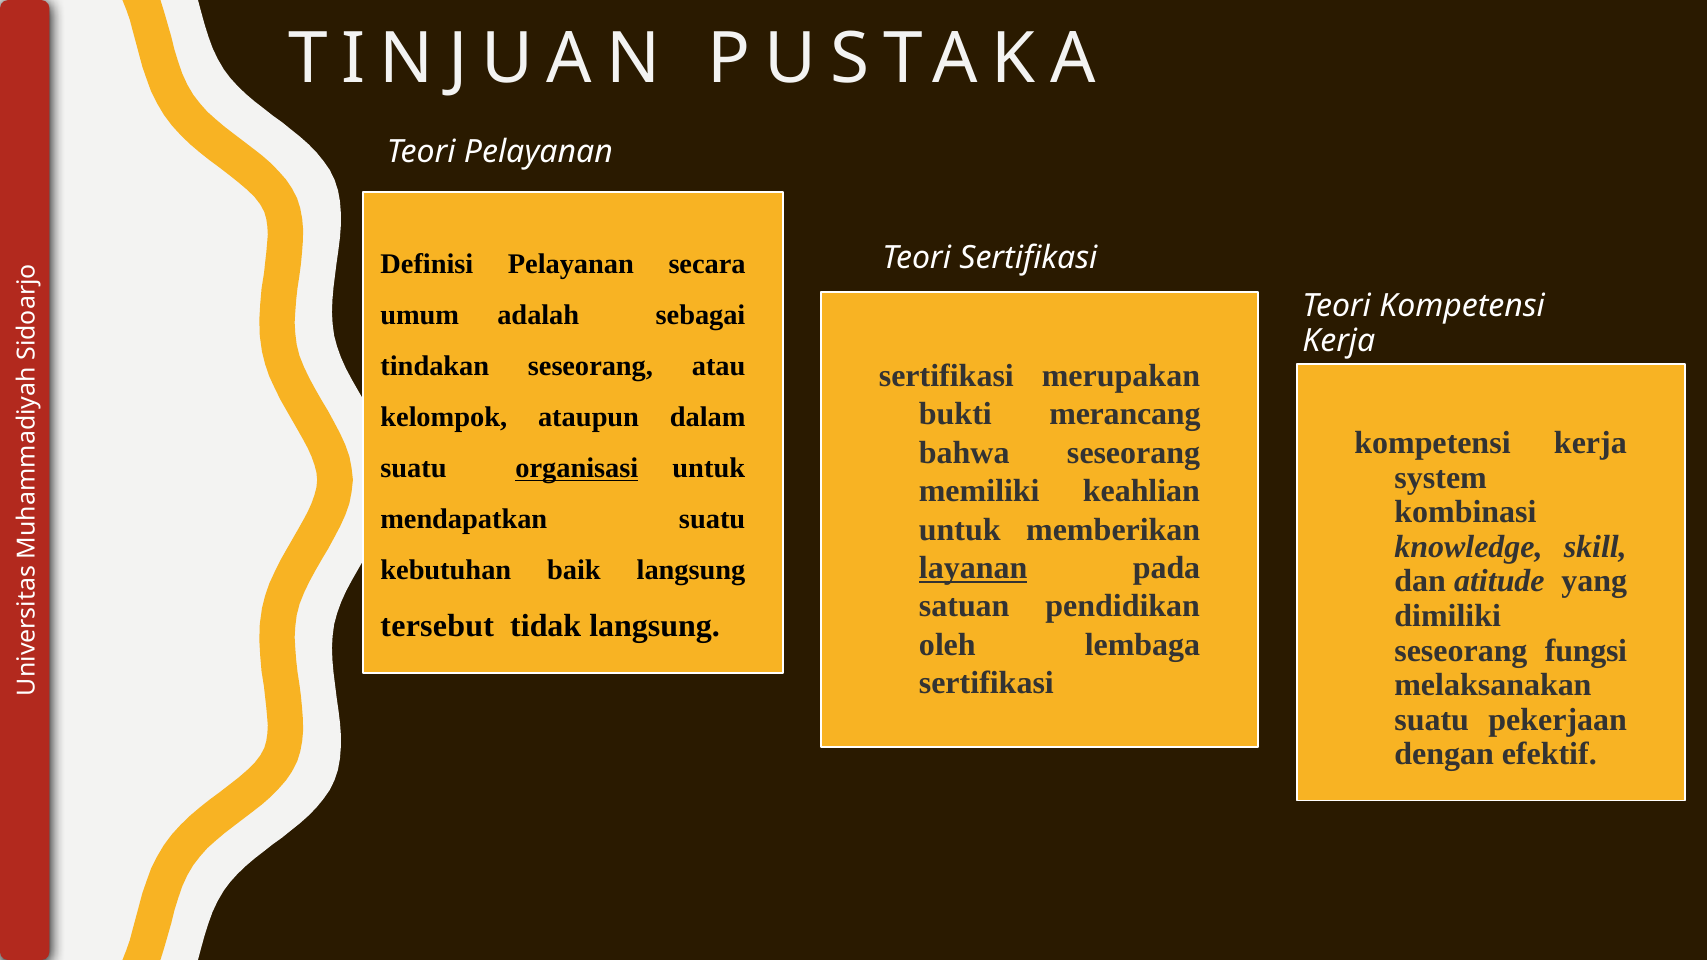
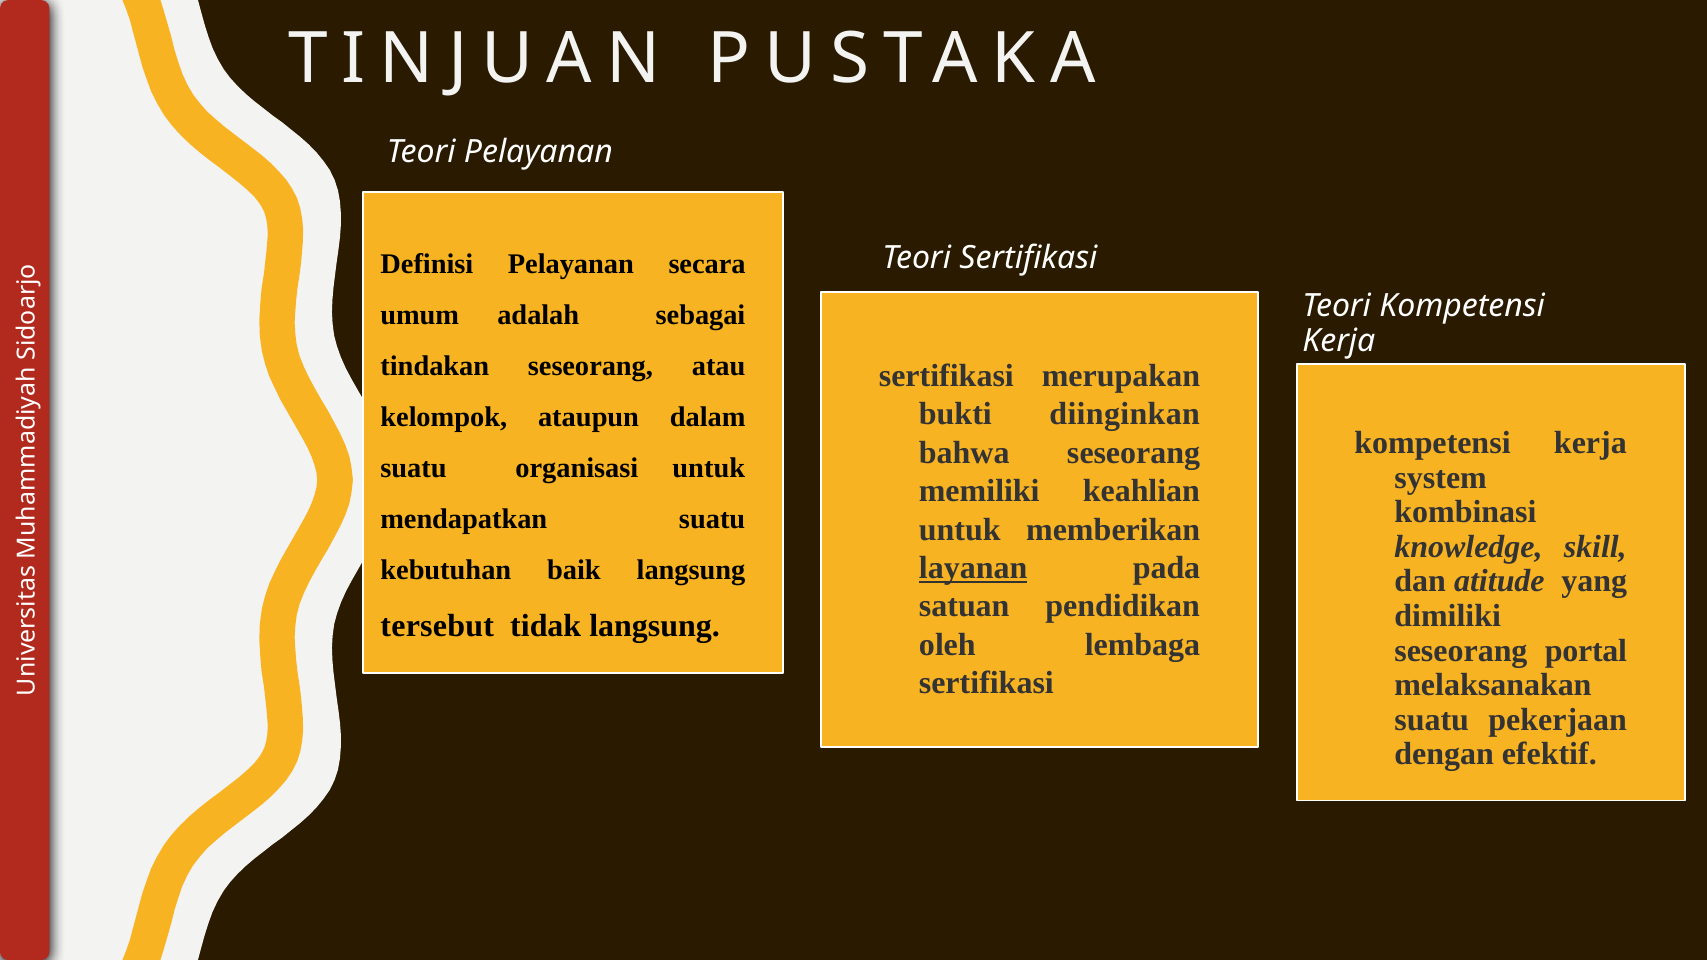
merancang: merancang -> diinginkan (1125, 414)
organisasi underline: present -> none (577, 468)
fungsi: fungsi -> portal (1586, 651)
